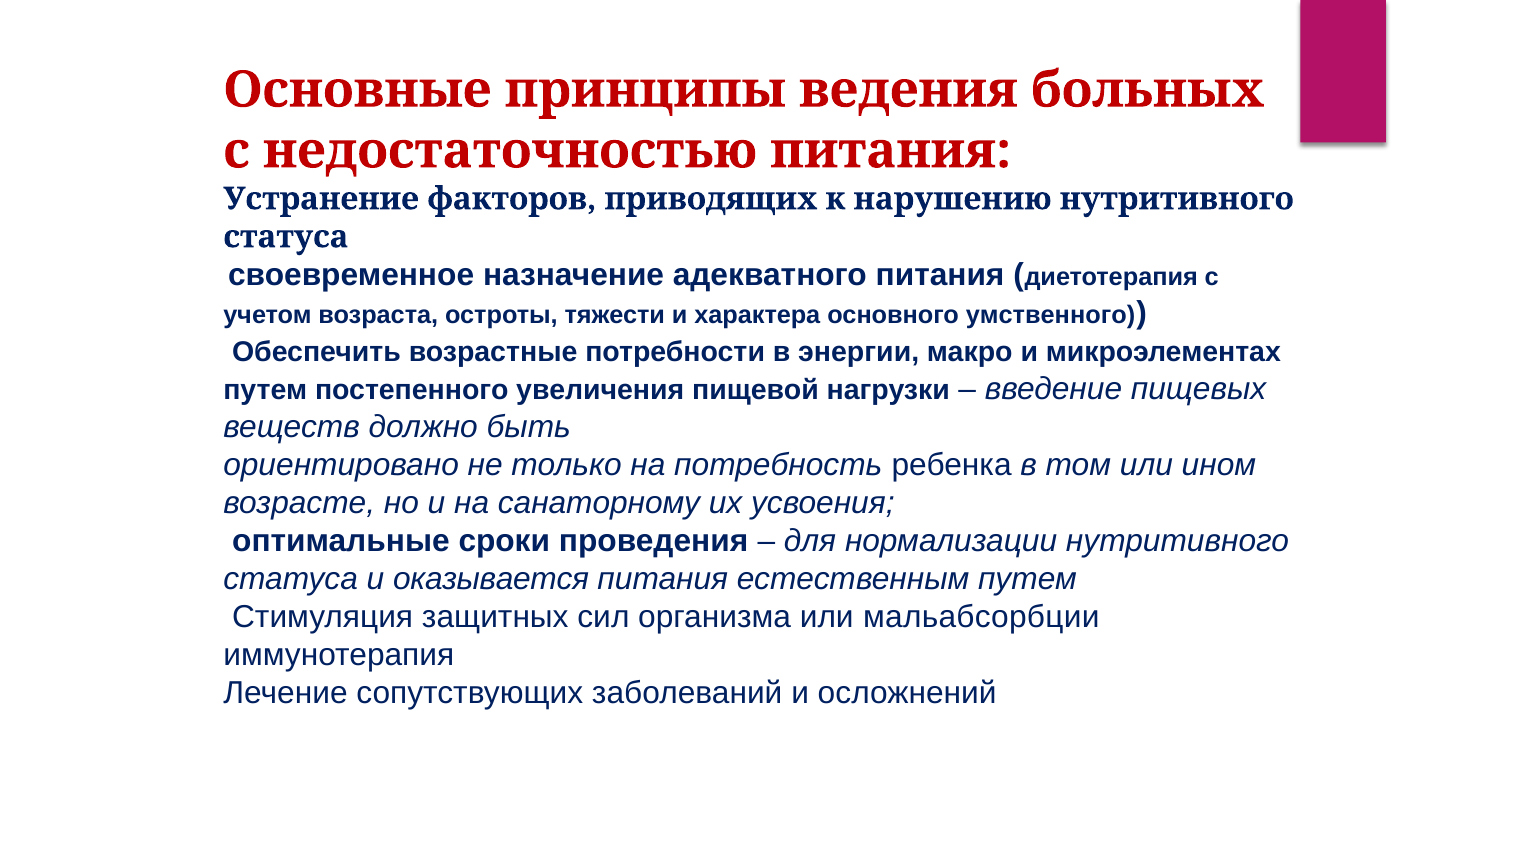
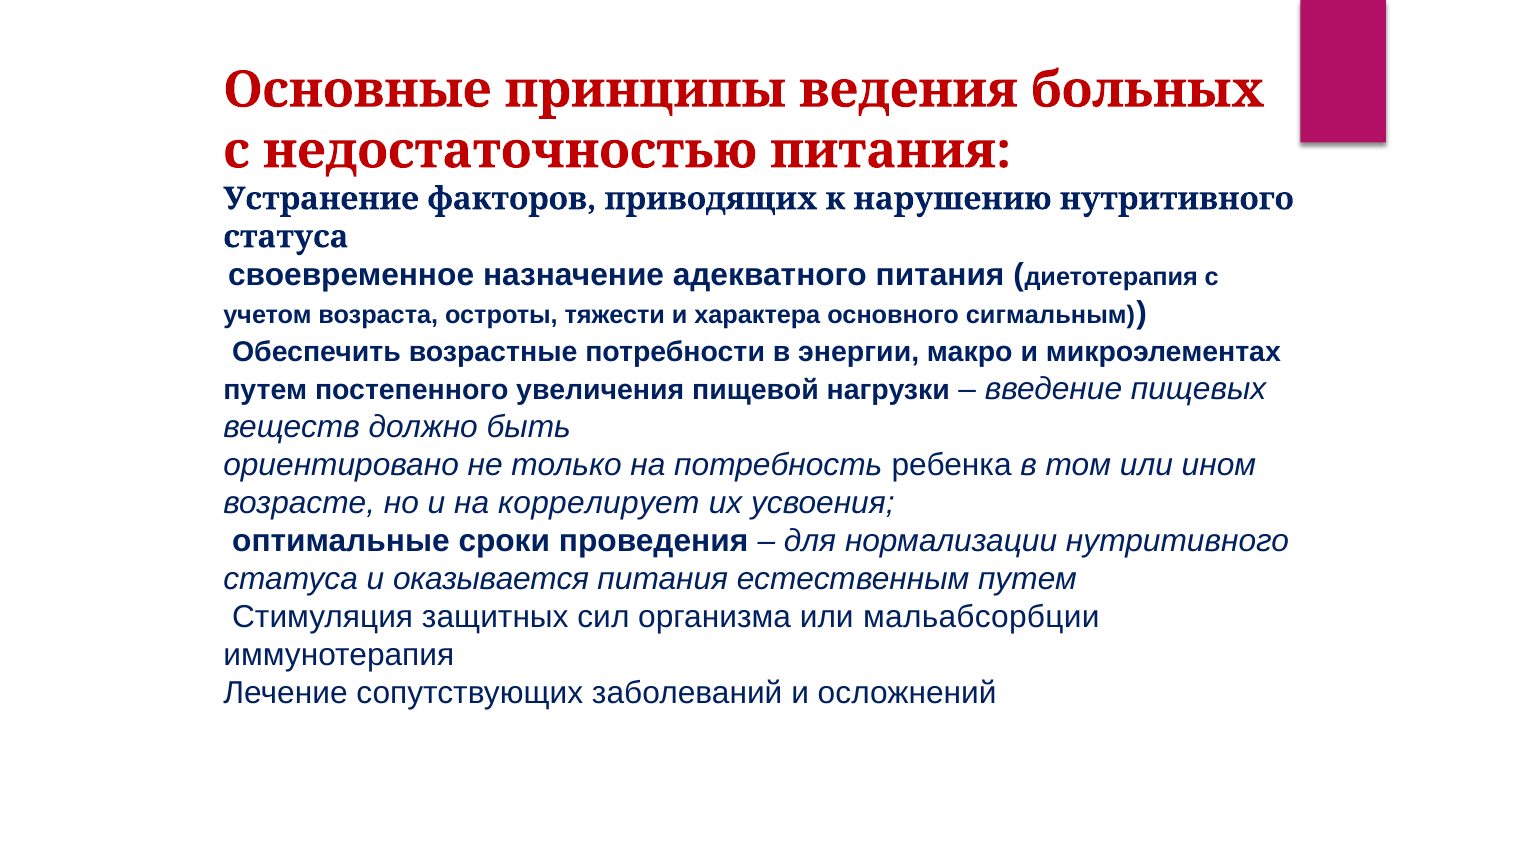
умственного: умственного -> сигмальным (1050, 315)
санаторному: санаторному -> коррелирует (599, 503)
